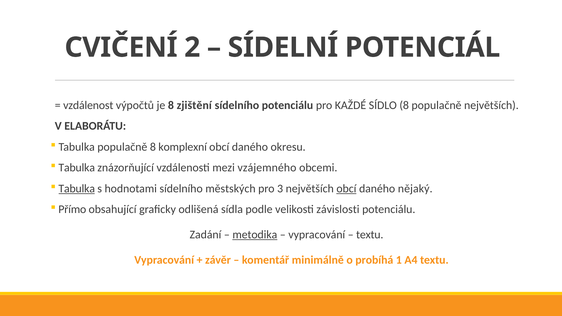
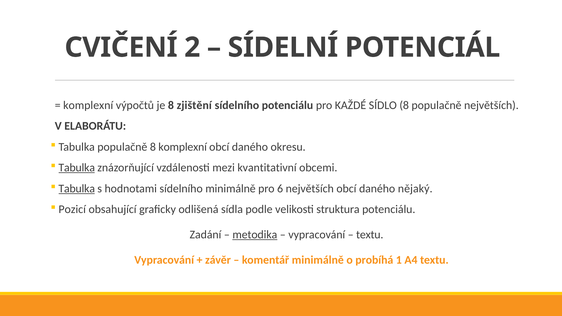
vzdálenost: vzdálenost -> komplexní (88, 105)
Tabulka underline: none -> present (77, 168)
vzájemného: vzájemného -> kvantitativní (267, 168)
sídelního městských: městských -> minimálně (230, 189)
3: 3 -> 6 (280, 189)
obcí underline: present -> none (346, 189)
Přímo: Přímo -> Pozicí (72, 209)
závislosti: závislosti -> struktura (338, 209)
